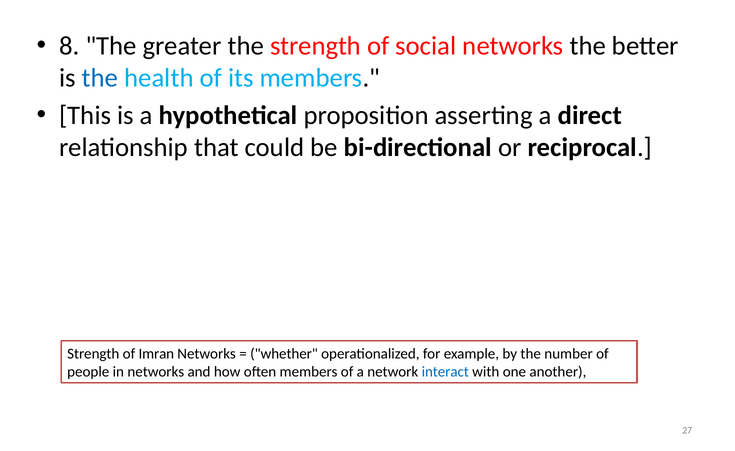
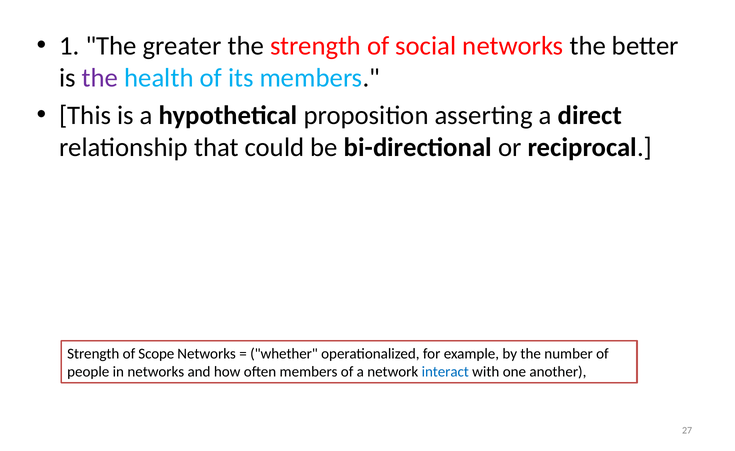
8: 8 -> 1 (69, 46)
the colour: blue -> purple (100, 78)
Imran: Imran -> Scope (156, 354)
